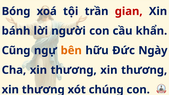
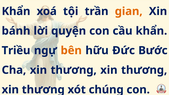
Bóng: Bóng -> Khẩn (16, 11)
gian colour: red -> orange (129, 11)
người: người -> quyện (69, 31)
Cũng: Cũng -> Triều (16, 51)
Ngày: Ngày -> Bước (153, 51)
